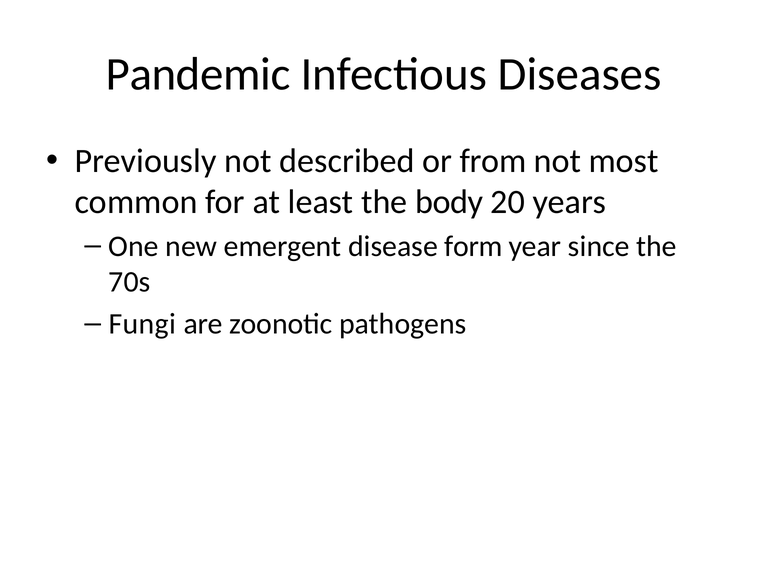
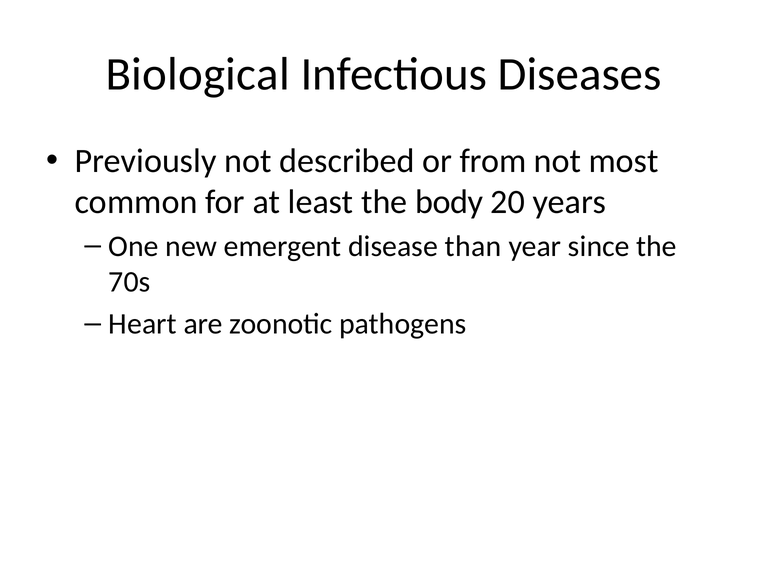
Pandemic: Pandemic -> Biological (198, 74)
form: form -> than (473, 246)
Fungi: Fungi -> Heart (143, 324)
